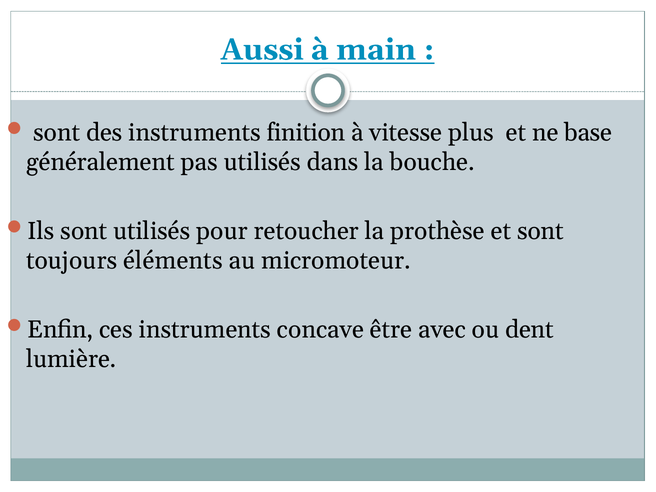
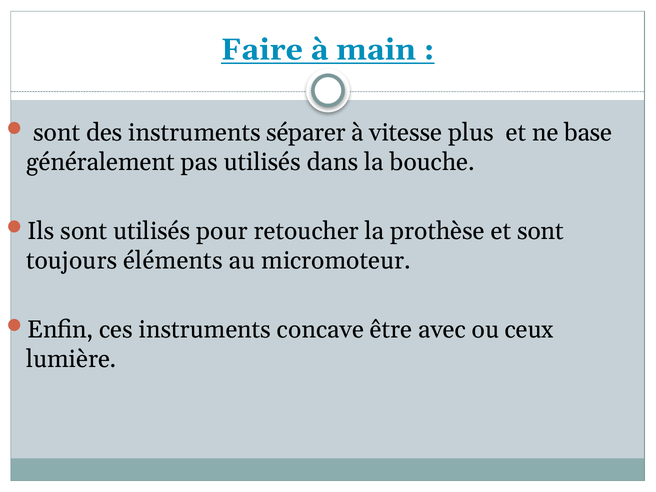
Aussi: Aussi -> Faire (262, 50)
finition: finition -> séparer (306, 132)
dent: dent -> ceux (529, 329)
